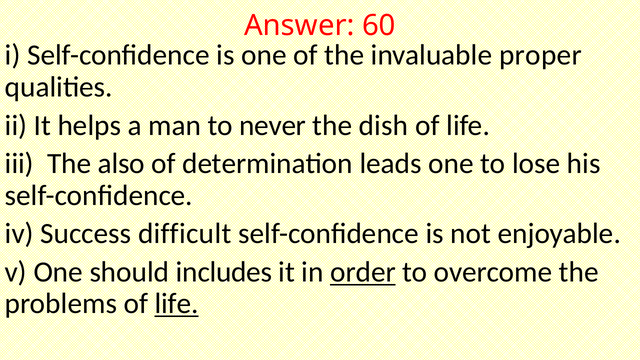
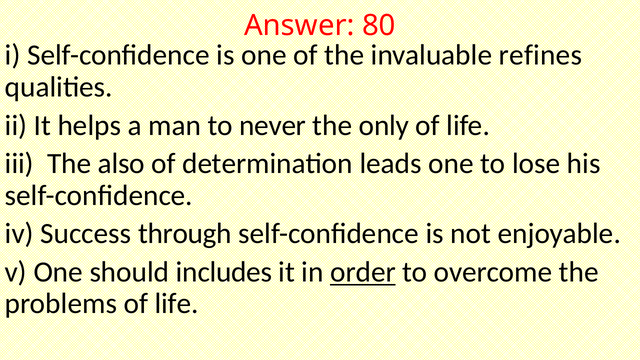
60: 60 -> 80 (379, 25)
proper: proper -> refines (541, 55)
dish: dish -> only (384, 125)
difficult: difficult -> through (185, 234)
life underline: present -> none (177, 304)
